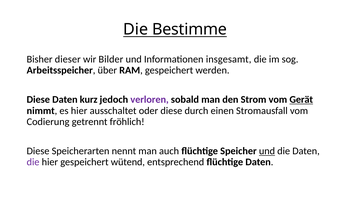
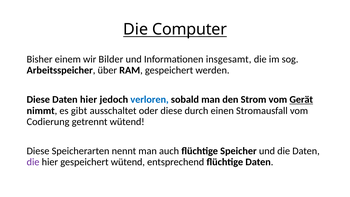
Bestimme: Bestimme -> Computer (190, 29)
dieser: dieser -> einem (68, 59)
Daten kurz: kurz -> hier (89, 100)
verloren colour: purple -> blue (150, 100)
es hier: hier -> gibt (79, 111)
getrennt fröhlich: fröhlich -> wütend (127, 122)
und underline: present -> none (267, 151)
